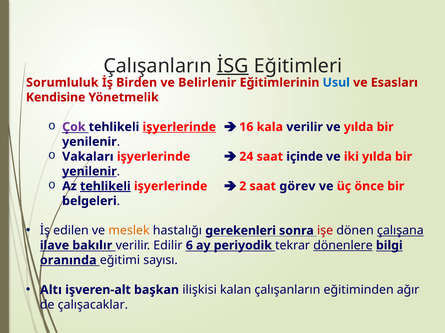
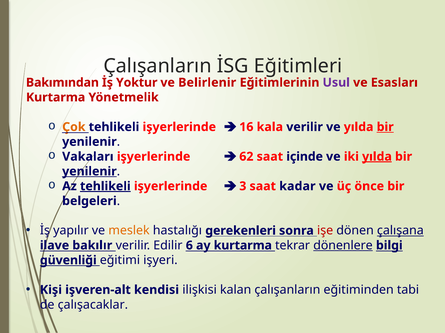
İSG underline: present -> none (233, 66)
Sorumluluk: Sorumluluk -> Bakımından (62, 83)
Birden: Birden -> Yoktur (137, 83)
Usul colour: blue -> purple (336, 83)
Kendisine: Kendisine -> Kurtarma (56, 98)
Çok colour: purple -> orange (74, 127)
işyerlerinde underline: present -> none (179, 127)
bir underline: none -> present (385, 127)
24: 24 -> 62 (246, 157)
yılda underline: none -> present (377, 157)
2: 2 -> 3 (243, 187)
görev: görev -> kadar (297, 187)
edilen: edilen -> yapılır (71, 231)
ay periyodik: periyodik -> kurtarma (243, 246)
oranında: oranında -> güvenliği (68, 261)
sayısı: sayısı -> işyeri (160, 261)
Altı: Altı -> Kişi (51, 290)
başkan: başkan -> kendisi (157, 290)
ağır: ağır -> tabi (408, 290)
